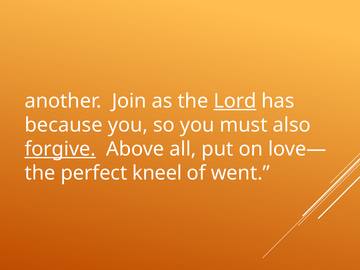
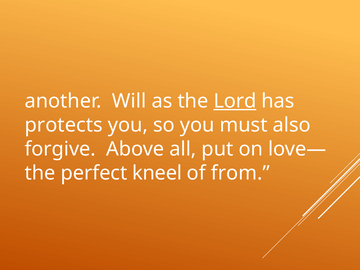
Join: Join -> Will (129, 101)
because: because -> protects (64, 125)
forgive underline: present -> none (60, 149)
went: went -> from (240, 173)
